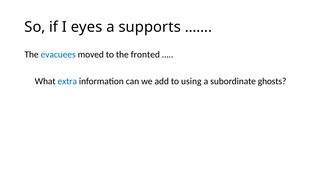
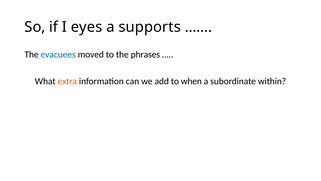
fronted: fronted -> phrases (145, 54)
extra colour: blue -> orange (67, 81)
using: using -> when (191, 81)
ghosts: ghosts -> within (272, 81)
